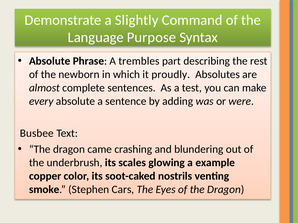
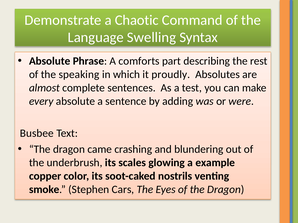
Slightly: Slightly -> Chaotic (137, 20)
Purpose: Purpose -> Swelling (152, 38)
trembles: trembles -> comforts (139, 61)
newborn: newborn -> speaking (79, 75)
